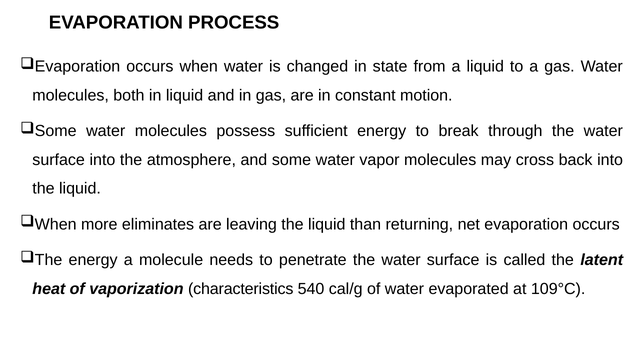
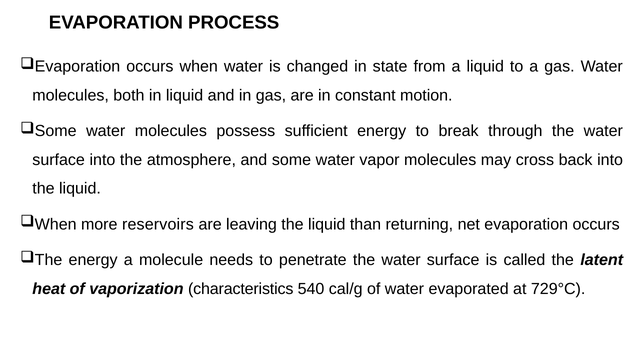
eliminates: eliminates -> reservoirs (158, 224)
109°C: 109°C -> 729°C (558, 288)
